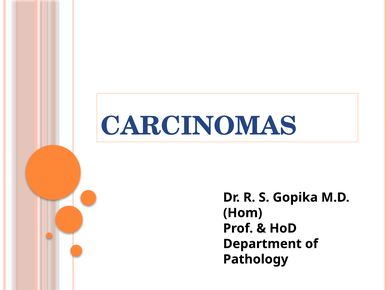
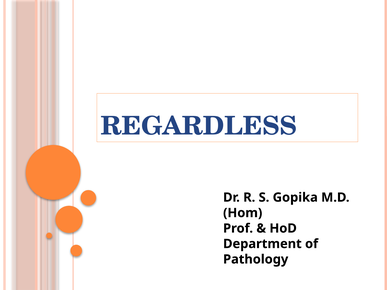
CARCINOMAS: CARCINOMAS -> REGARDLESS (199, 126)
